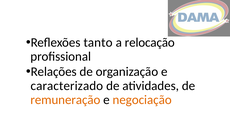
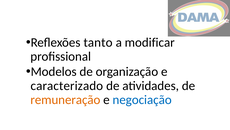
relocação: relocação -> modificar (150, 42)
Relações: Relações -> Modelos (54, 71)
negociação colour: orange -> blue (142, 99)
